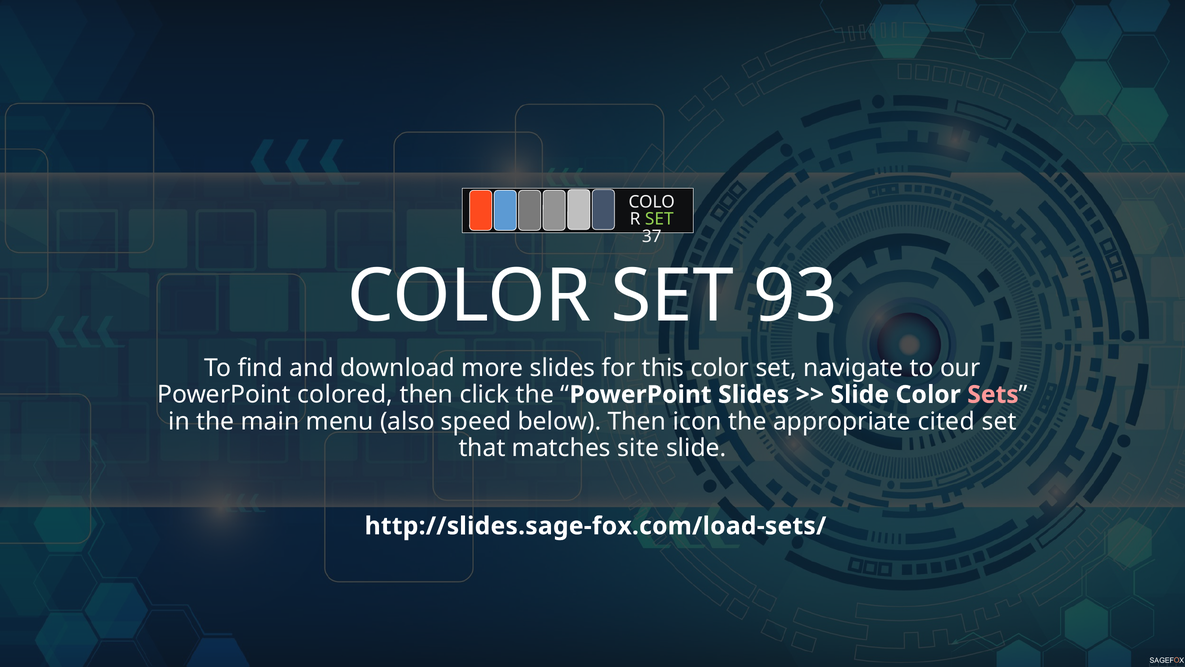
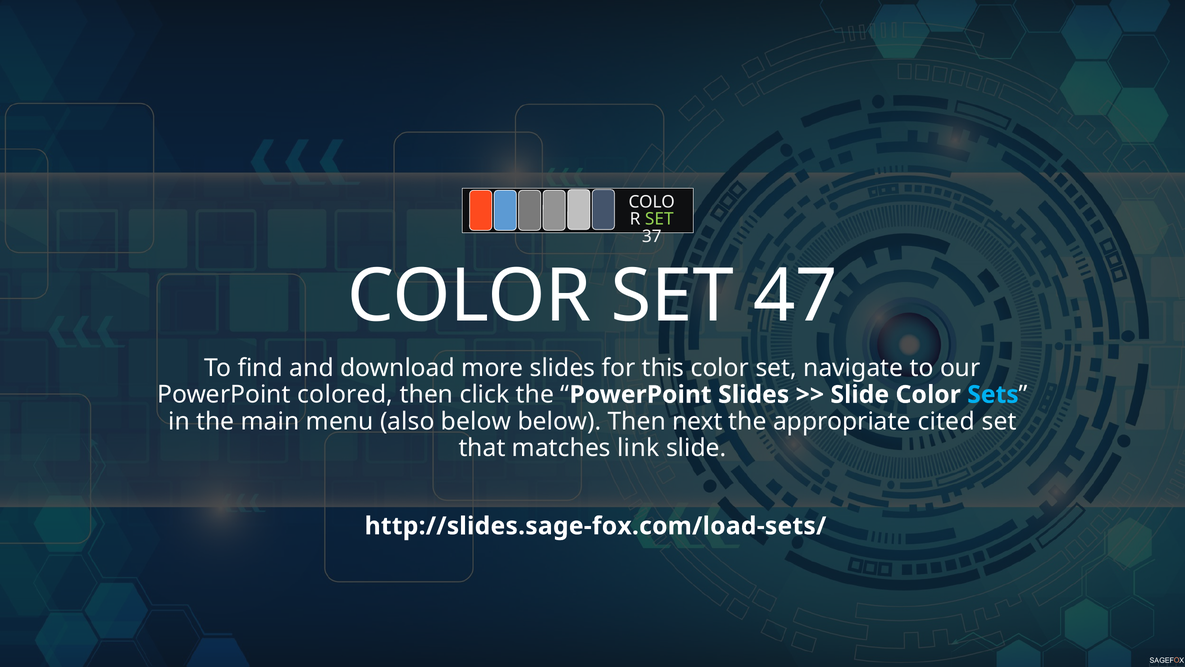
93: 93 -> 47 (795, 296)
Sets colour: pink -> light blue (993, 394)
also speed: speed -> below (476, 421)
icon: icon -> next (697, 421)
site: site -> link (638, 448)
